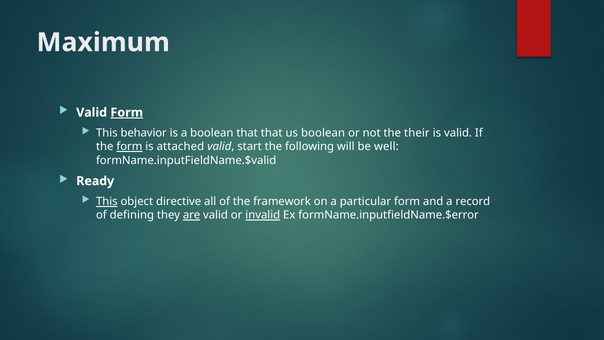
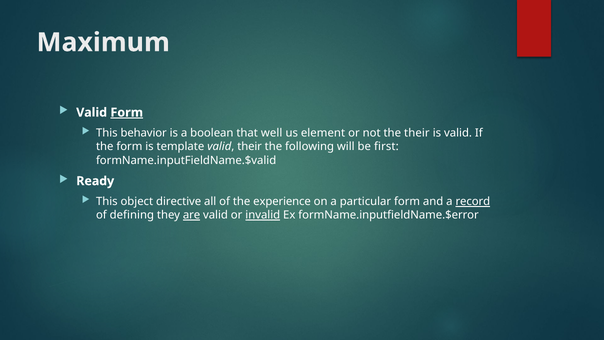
that that: that -> well (272, 133)
us boolean: boolean -> element (323, 133)
form underline: present -> none (129, 147)
attached: attached -> template (180, 147)
valid start: start -> their (250, 147)
well: well -> first (386, 147)
This underline: present -> none (107, 201)
framework: framework -> experience (282, 201)
record underline: none -> present (473, 201)
